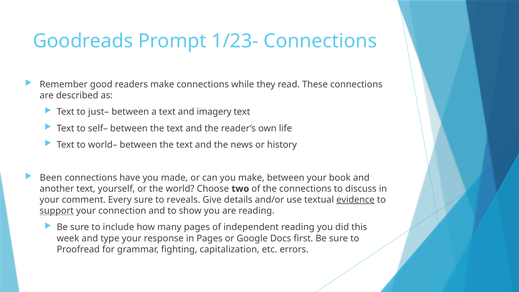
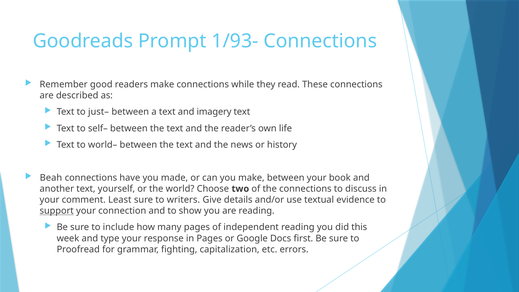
1/23-: 1/23- -> 1/93- (235, 41)
Been: Been -> Beah (51, 178)
Every: Every -> Least (120, 200)
reveals: reveals -> writers (183, 200)
evidence underline: present -> none (355, 200)
